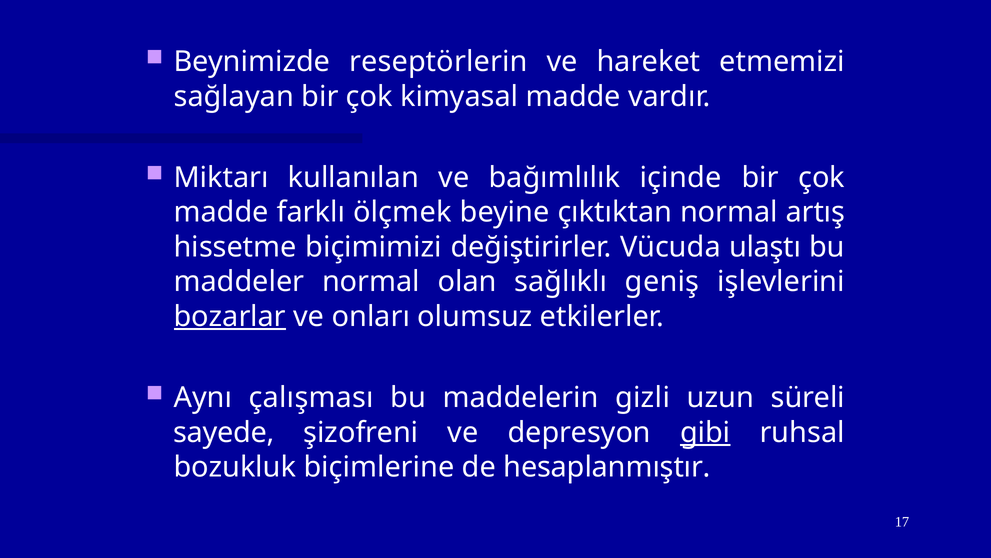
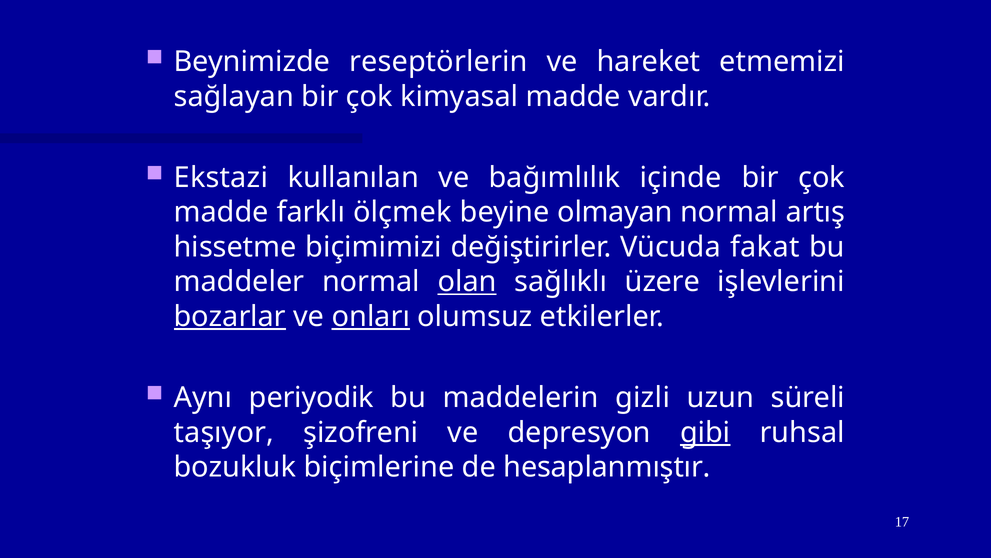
Miktarı: Miktarı -> Ekstazi (221, 177)
çıktıktan: çıktıktan -> olmayan (615, 212)
ulaştı: ulaştı -> fakat (765, 247)
olan underline: none -> present (467, 282)
geniş: geniş -> üzere (662, 282)
onları underline: none -> present (371, 316)
çalışması: çalışması -> periyodik (311, 397)
sayede: sayede -> taşıyor (224, 432)
